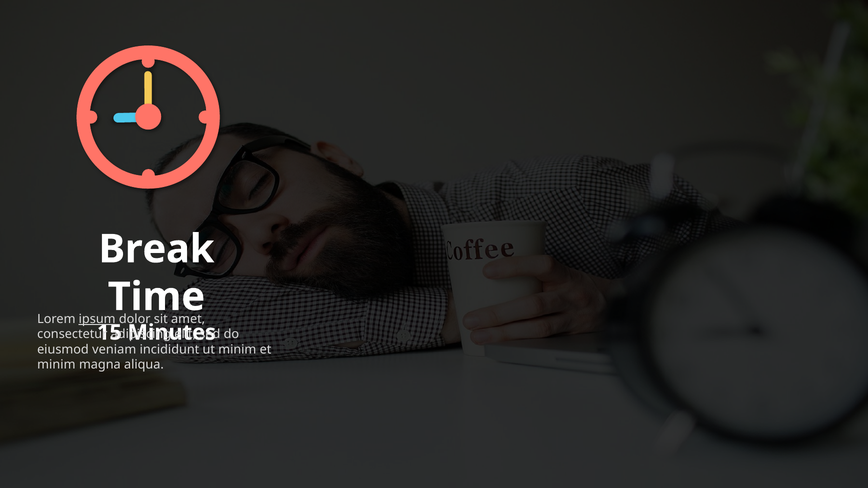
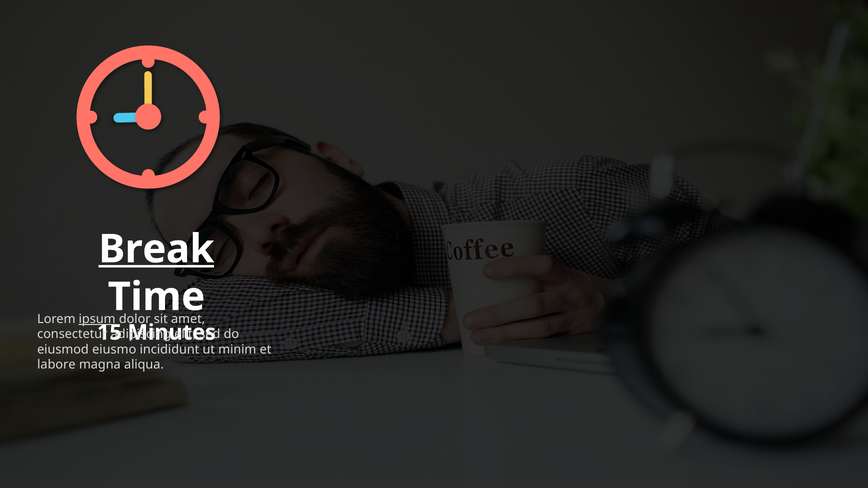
Break underline: none -> present (156, 249)
veniam: veniam -> eiusmo (114, 350)
minim: minim -> labore (56, 365)
